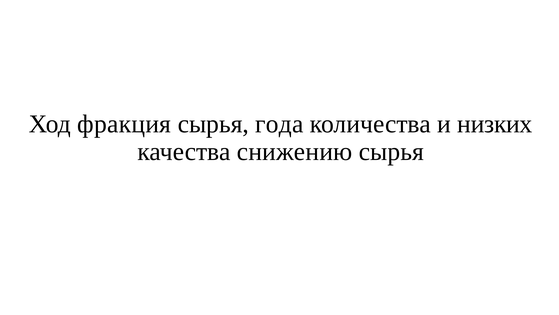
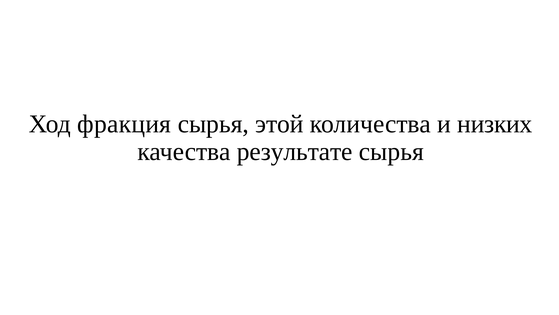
года: года -> этой (279, 124)
снижению: снижению -> результате (295, 151)
